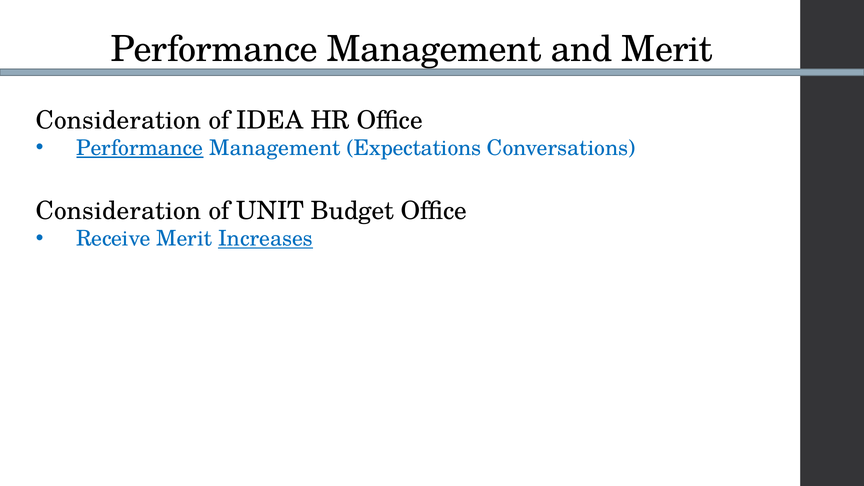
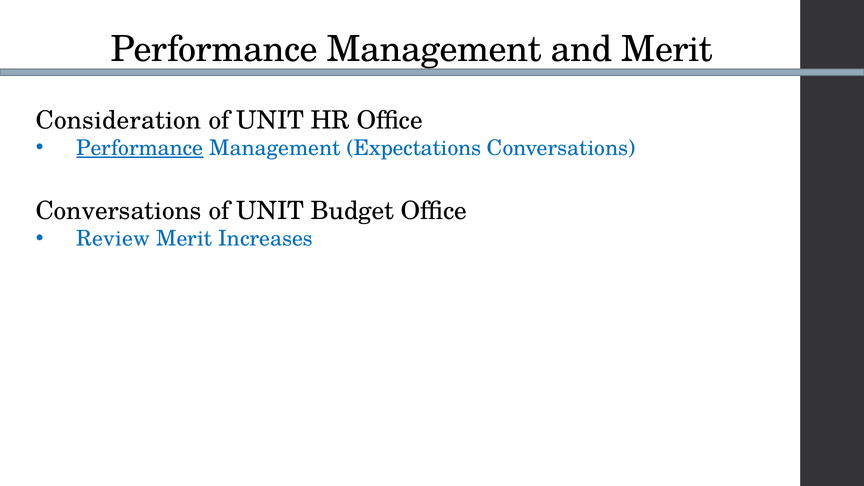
IDEA: IDEA -> UNIT (270, 120)
Consideration: Consideration -> Conversations (119, 211)
Receive: Receive -> Review (113, 239)
Increases underline: present -> none (266, 239)
